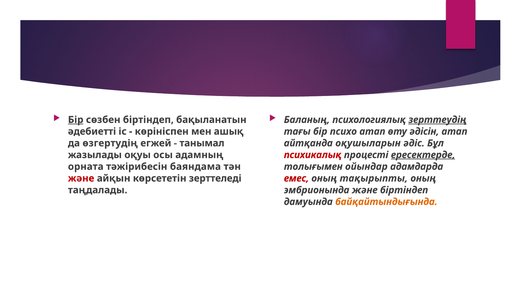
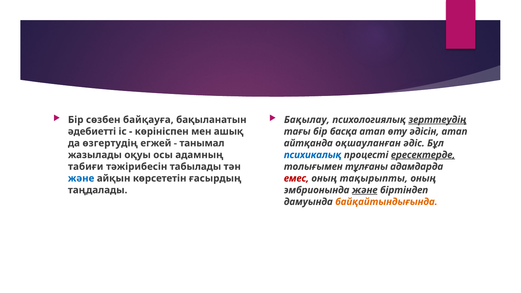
Бір underline: present -> none (76, 120)
сөзбен біртіндеп: біртіндеп -> байқауға (148, 120)
Баланың: Баланың -> Бақылау (307, 120)
психо: психо -> басқа (343, 131)
оқушыларын: оқушыларын -> оқшауланған (368, 143)
психикалық colour: red -> blue (313, 155)
орната: орната -> табиғи (86, 167)
баяндама: баяндама -> табылады (195, 167)
ойындар: ойындар -> тұлғаны (366, 167)
және colour: red -> blue (81, 178)
зерттеледі: зерттеледі -> ғасырдың (215, 178)
және underline: none -> present (365, 190)
